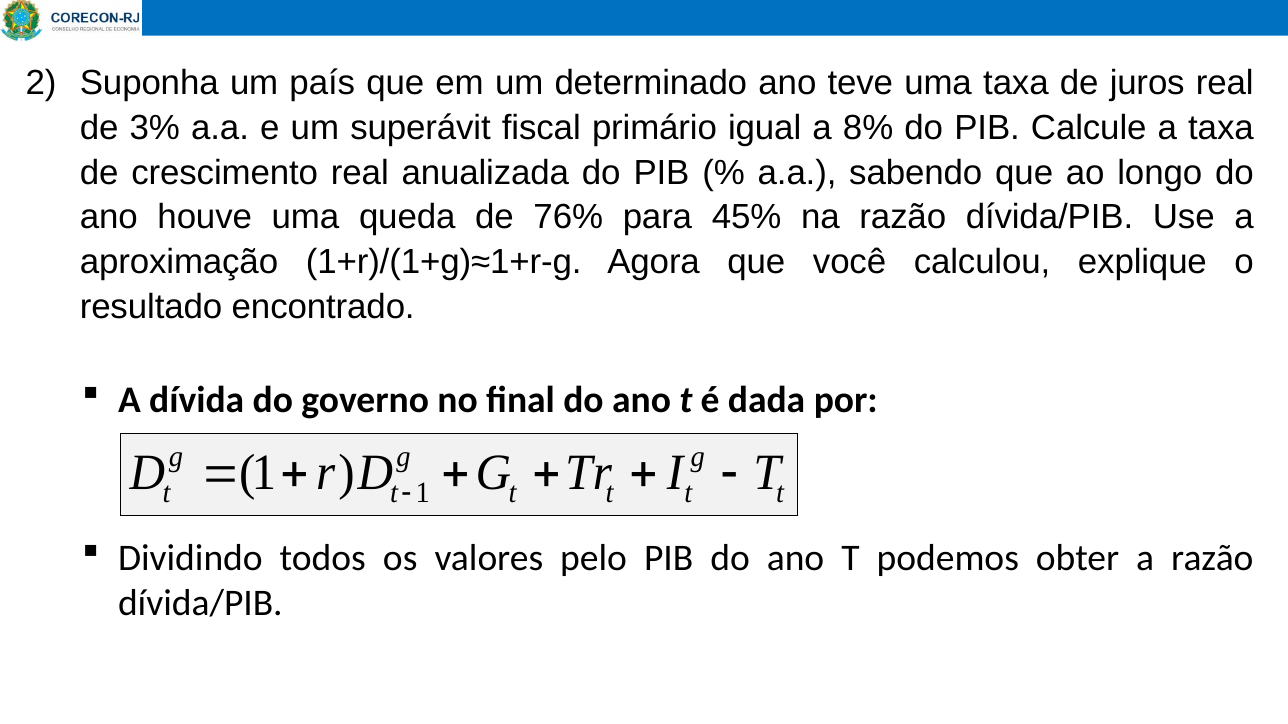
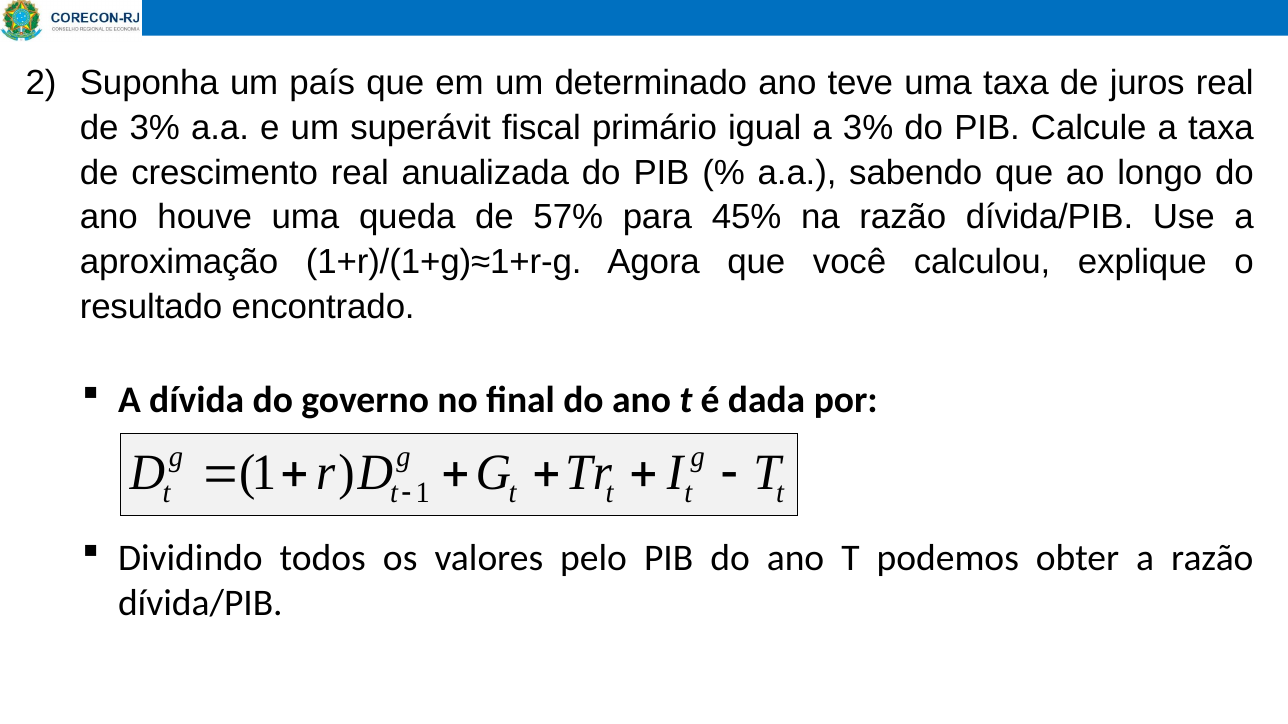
a 8%: 8% -> 3% (868, 128)
76%: 76% -> 57% (568, 218)
